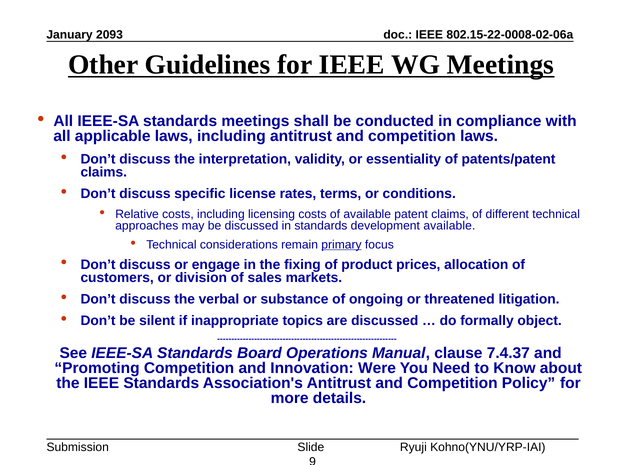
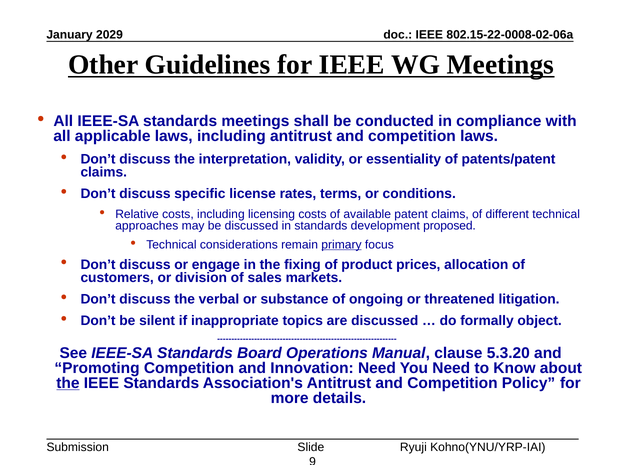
2093: 2093 -> 2029 (109, 35)
development available: available -> proposed (450, 226)
7.4.37: 7.4.37 -> 5.3.20 (508, 353)
Innovation Were: Were -> Need (377, 368)
the underline: none -> present (68, 383)
